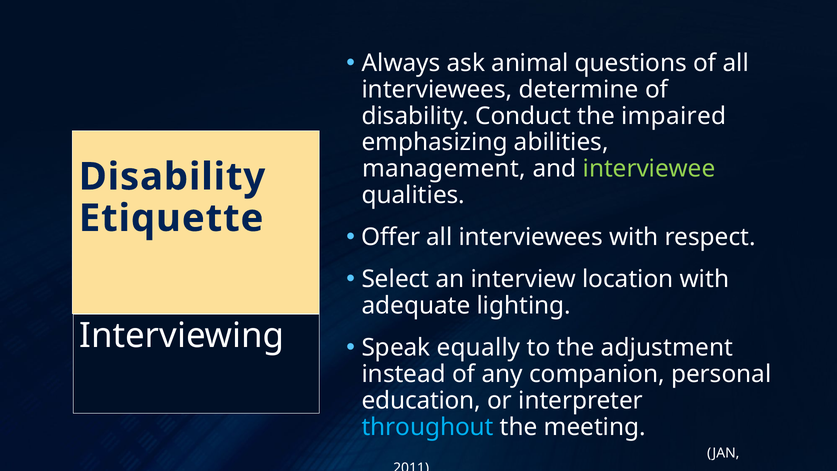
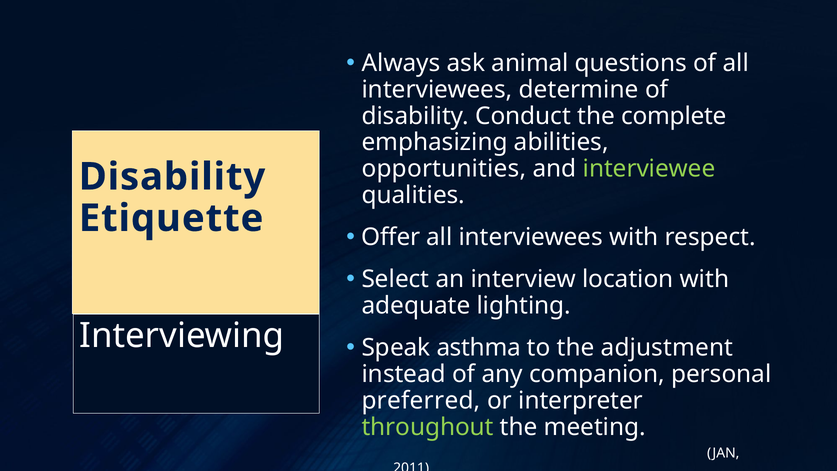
impaired: impaired -> complete (674, 116)
management: management -> opportunities (444, 169)
equally: equally -> asthma (479, 348)
education: education -> preferred (421, 401)
throughout colour: light blue -> light green (428, 427)
